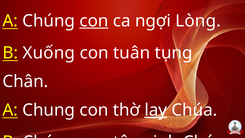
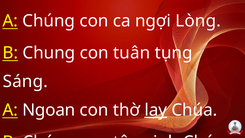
con underline: present -> none (94, 21)
Xuống: Xuống -> Chung (49, 53)
Chân: Chân -> Sáng (25, 81)
Chung: Chung -> Ngoan (49, 110)
